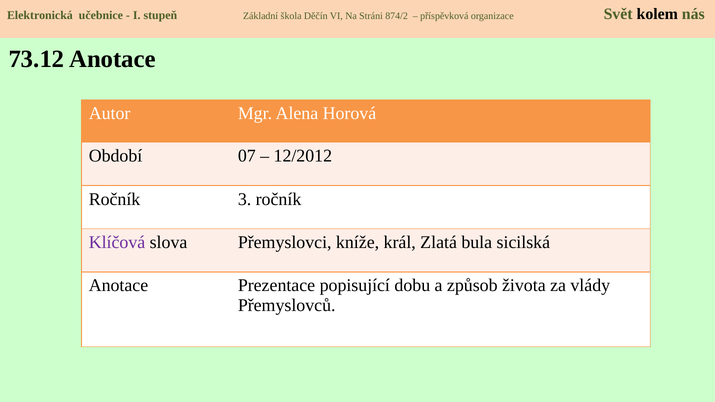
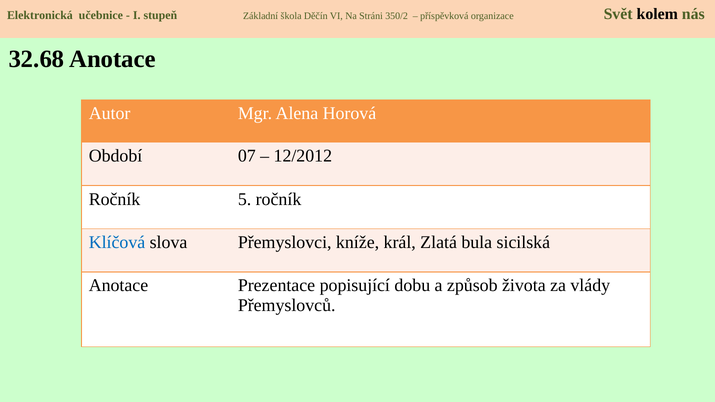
874/2: 874/2 -> 350/2 (397, 16)
73.12: 73.12 -> 32.68 (36, 59)
3: 3 -> 5 (245, 199)
Klíčová colour: purple -> blue (117, 242)
